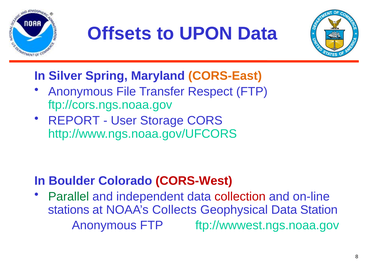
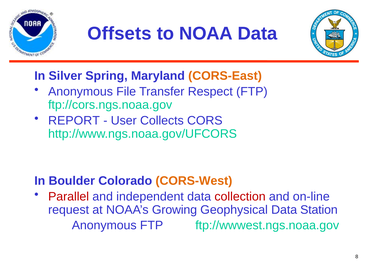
UPON: UPON -> NOAA (206, 33)
Storage: Storage -> Collects (162, 120)
CORS-West colour: red -> orange (194, 181)
Parallel colour: green -> red (69, 196)
stations: stations -> request (69, 210)
Collects: Collects -> Growing (174, 210)
